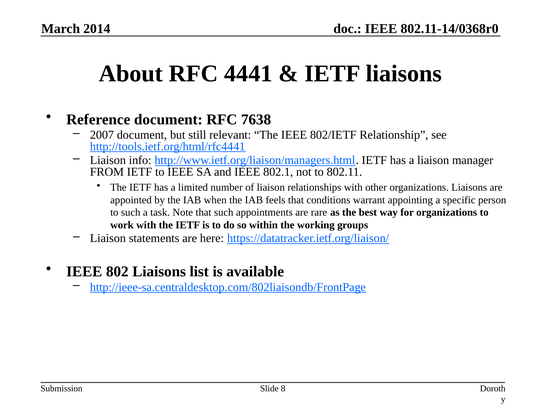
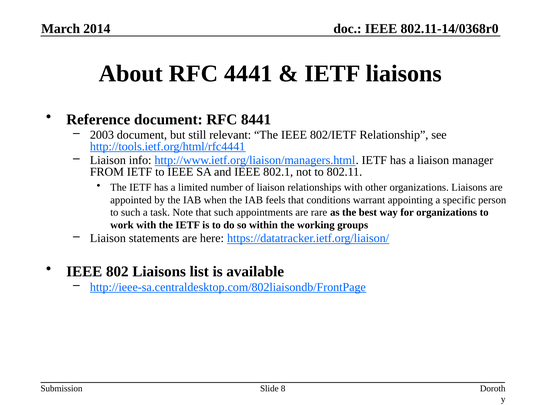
7638: 7638 -> 8441 (256, 120)
2007: 2007 -> 2003 (102, 135)
